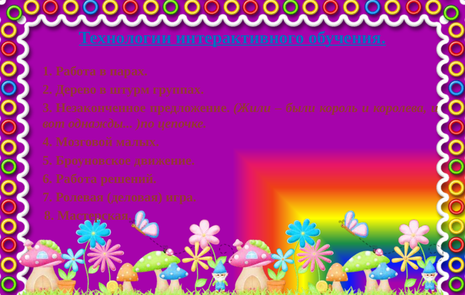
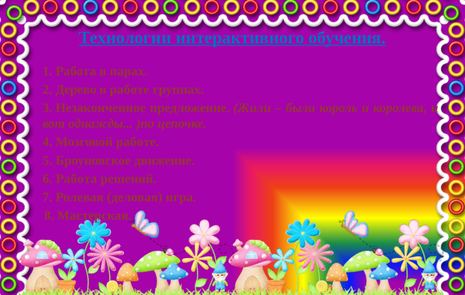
в штурм: штурм -> работе (130, 90)
Мозговой малых: малых -> работе (138, 142)
